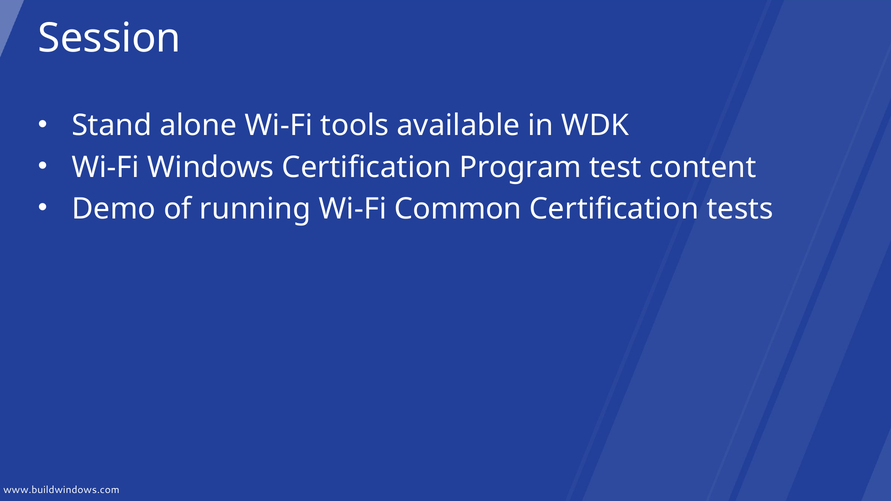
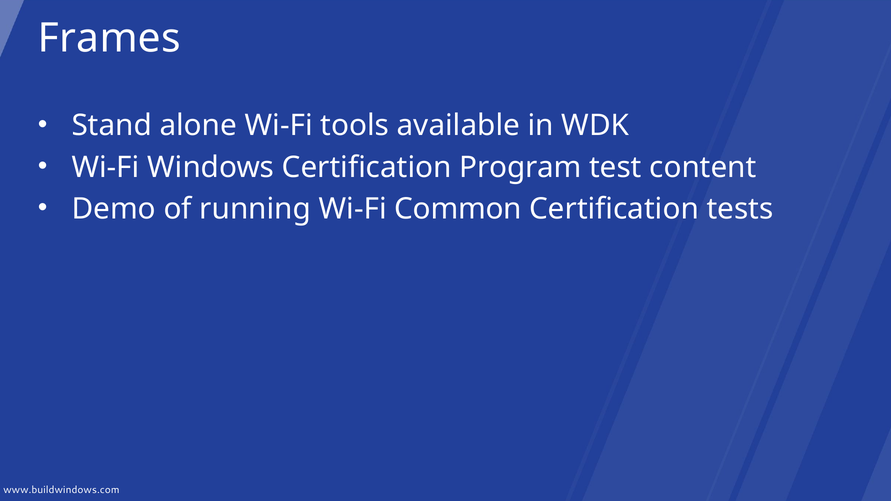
Session: Session -> Frames (109, 39)
